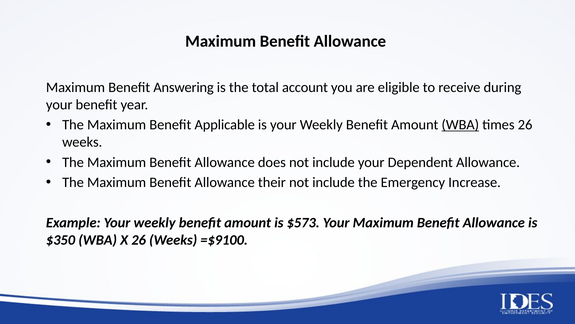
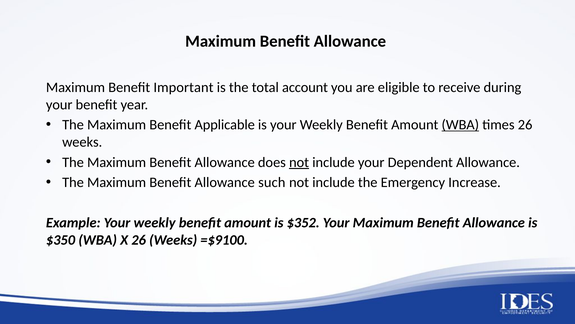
Answering: Answering -> Important (183, 87)
not underline: none -> present (299, 162)
their: their -> such (272, 182)
$573: $573 -> $352 (303, 222)
